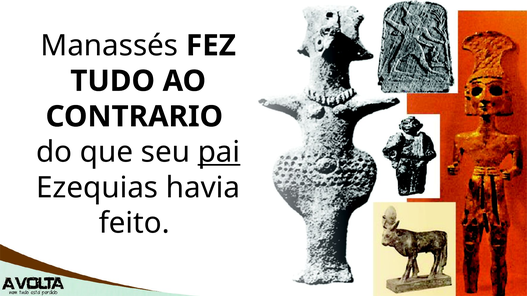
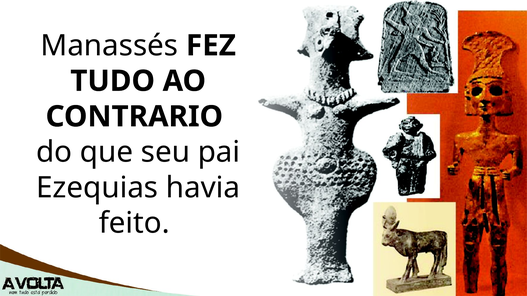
pai underline: present -> none (219, 152)
